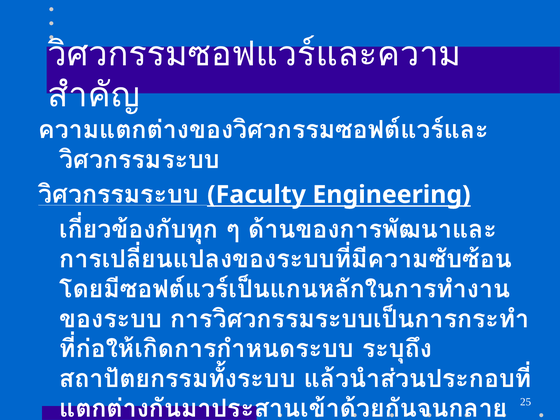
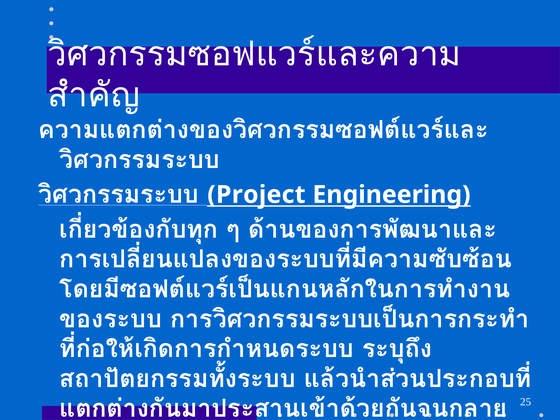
Faculty: Faculty -> Project (256, 195)
